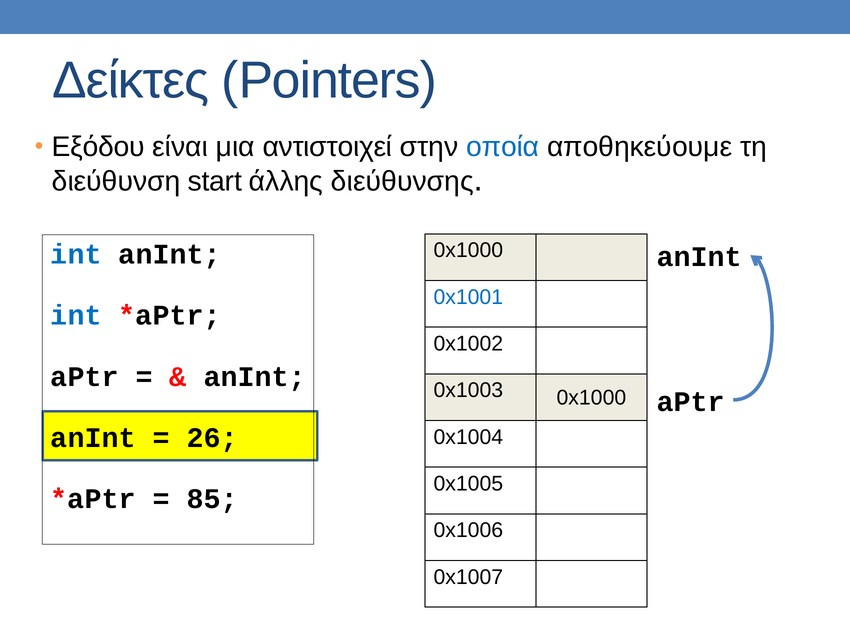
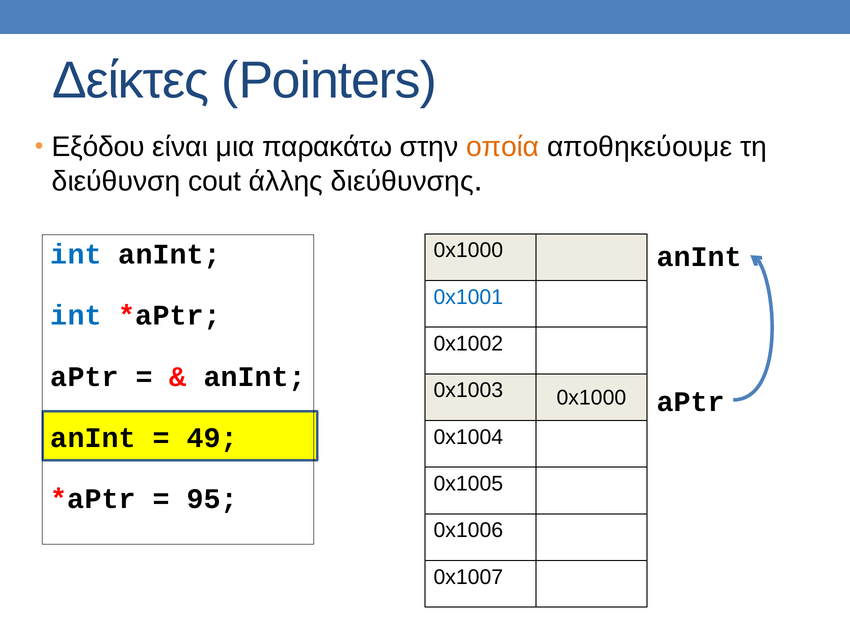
αντιστοιχεί: αντιστοιχεί -> παρακάτω (327, 147)
οποία colour: blue -> orange (503, 147)
start: start -> cout (215, 181)
26: 26 -> 49 (212, 438)
85: 85 -> 95 (212, 499)
